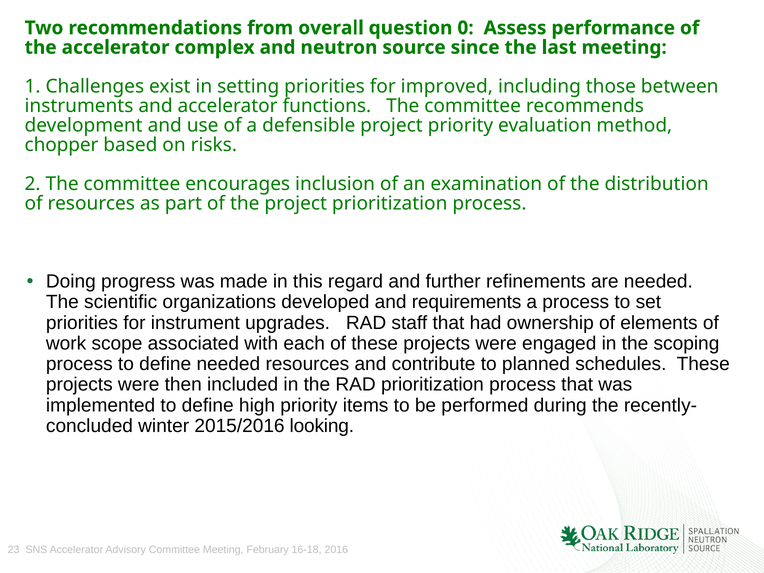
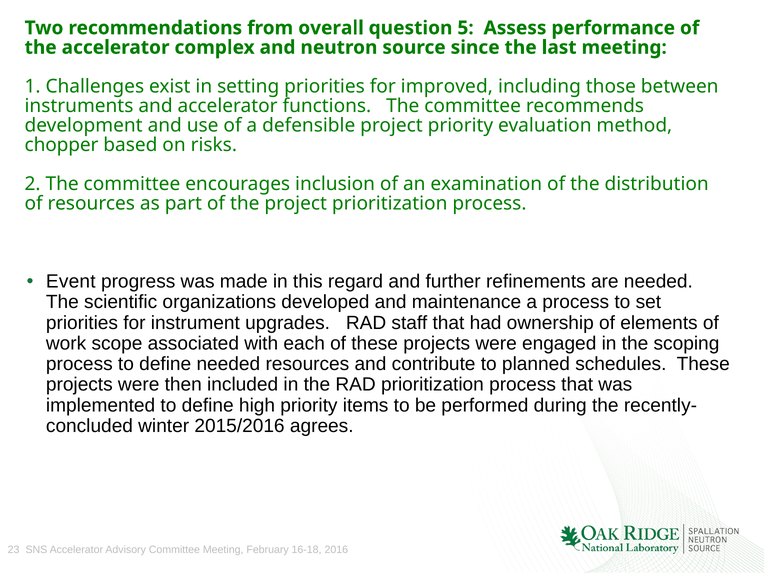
0: 0 -> 5 (466, 28)
Doing: Doing -> Event (71, 281)
requirements: requirements -> maintenance (466, 302)
looking: looking -> agrees (322, 426)
